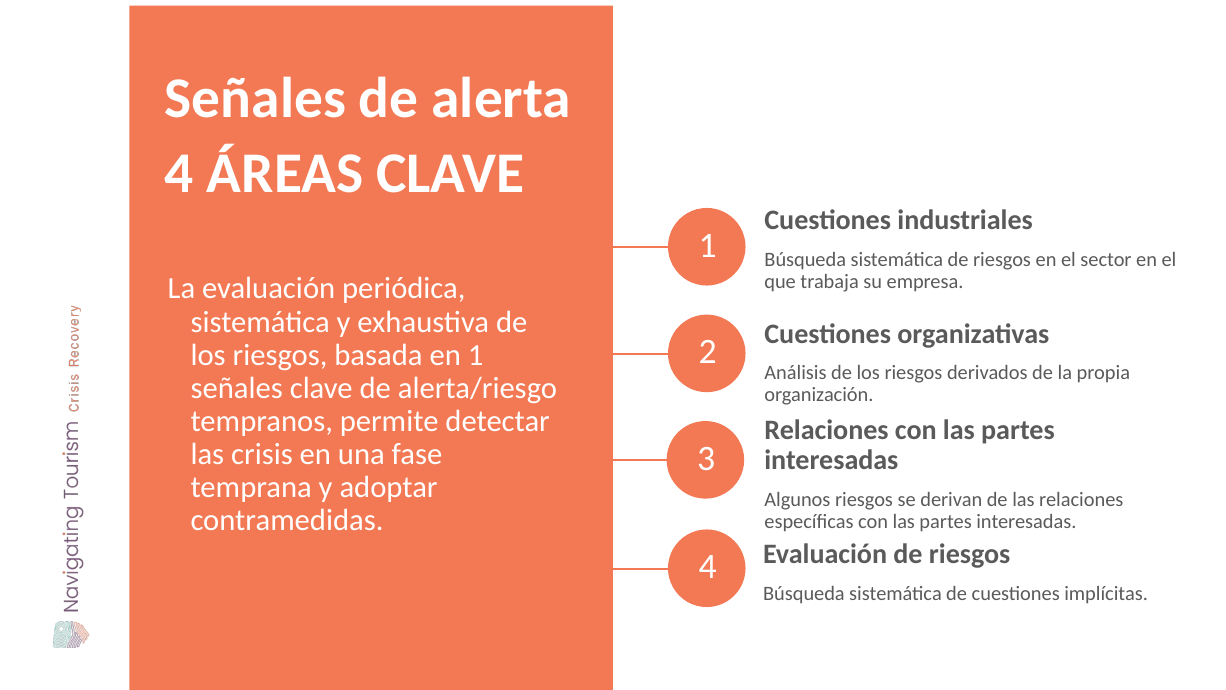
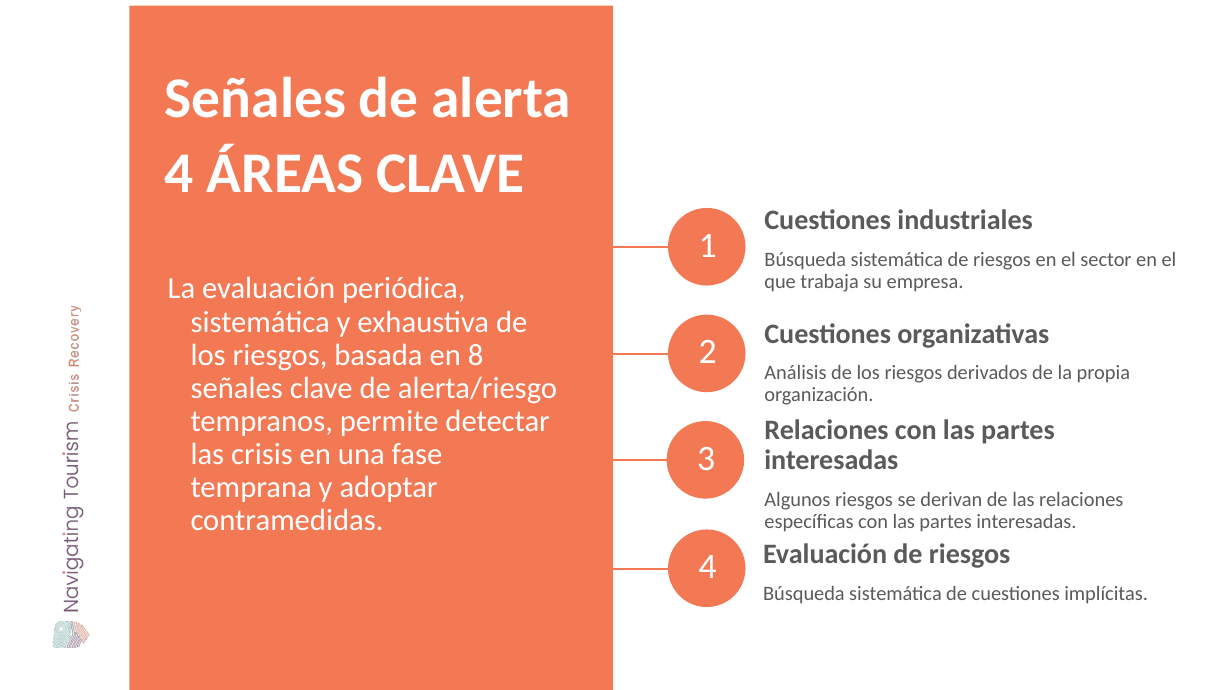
en 1: 1 -> 8 (476, 355)
